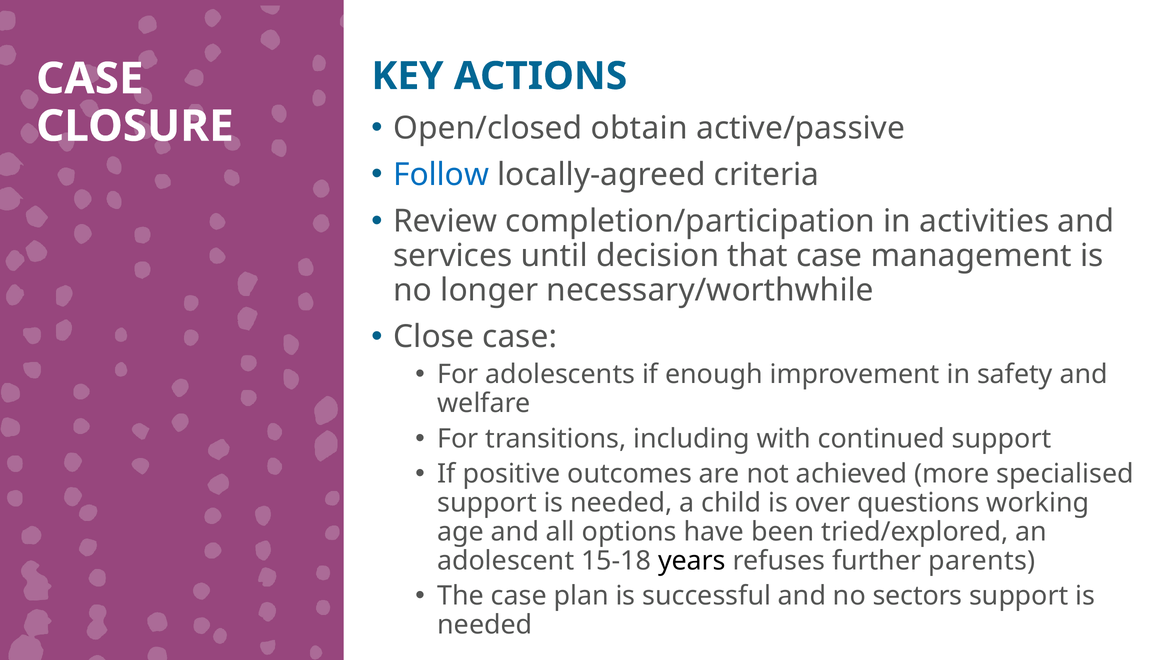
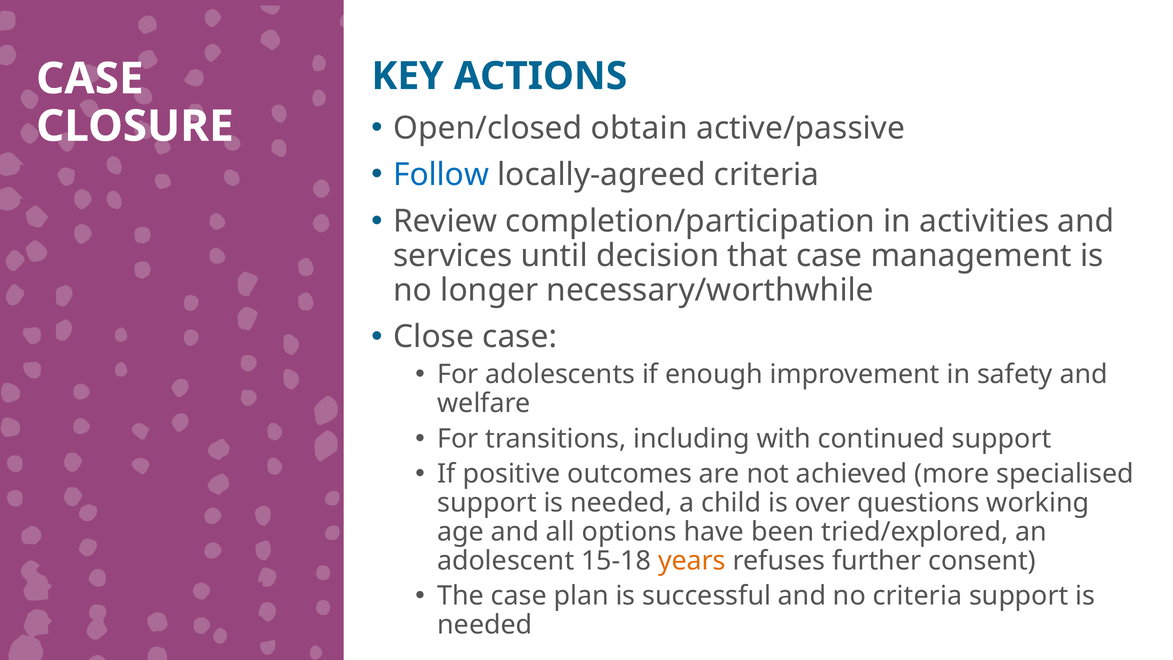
years colour: black -> orange (692, 561)
parents: parents -> consent (982, 561)
no sectors: sectors -> criteria (917, 596)
